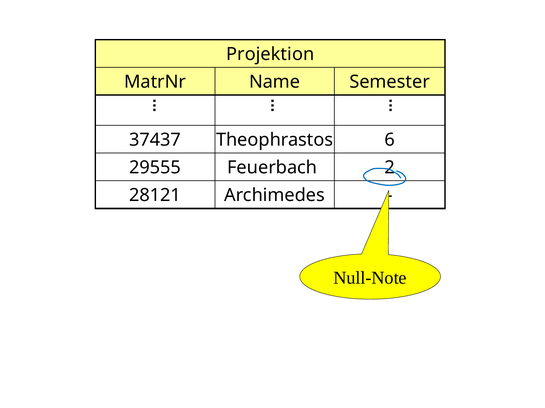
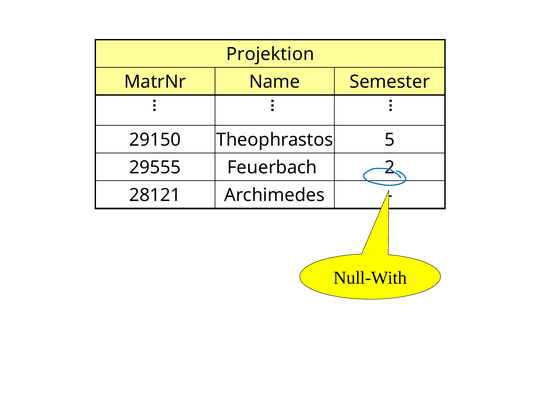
37437: 37437 -> 29150 (155, 140)
6: 6 -> 5 (390, 140)
Null-Note: Null-Note -> Null-With (370, 278)
